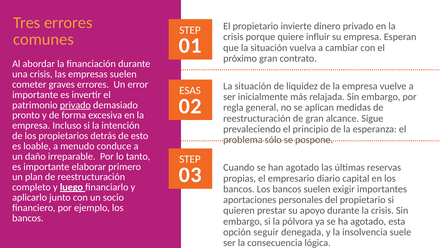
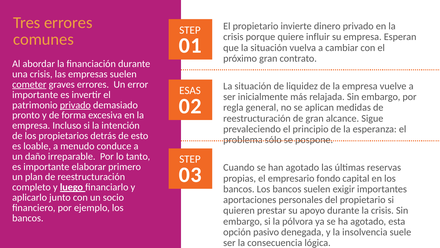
cometer underline: none -> present (29, 84)
diario: diario -> fondo (328, 178)
seguir: seguir -> pasivo (266, 232)
